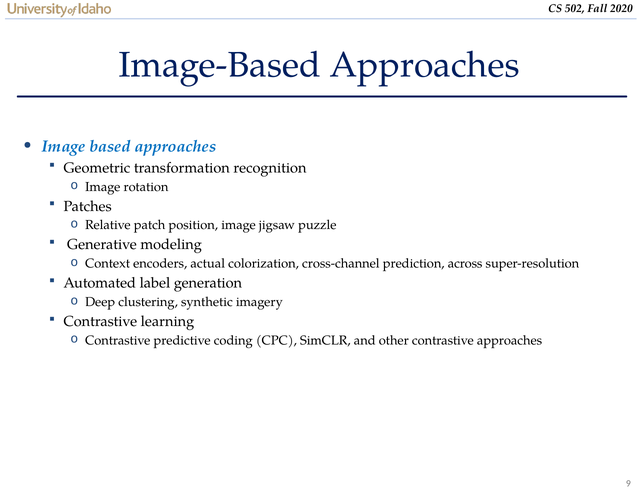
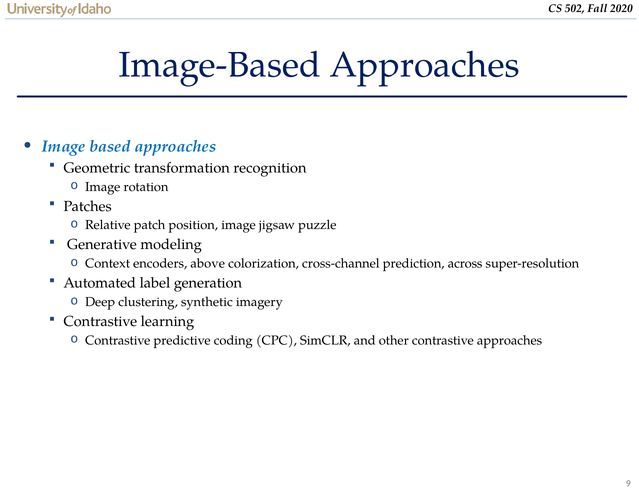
actual: actual -> above (208, 263)
